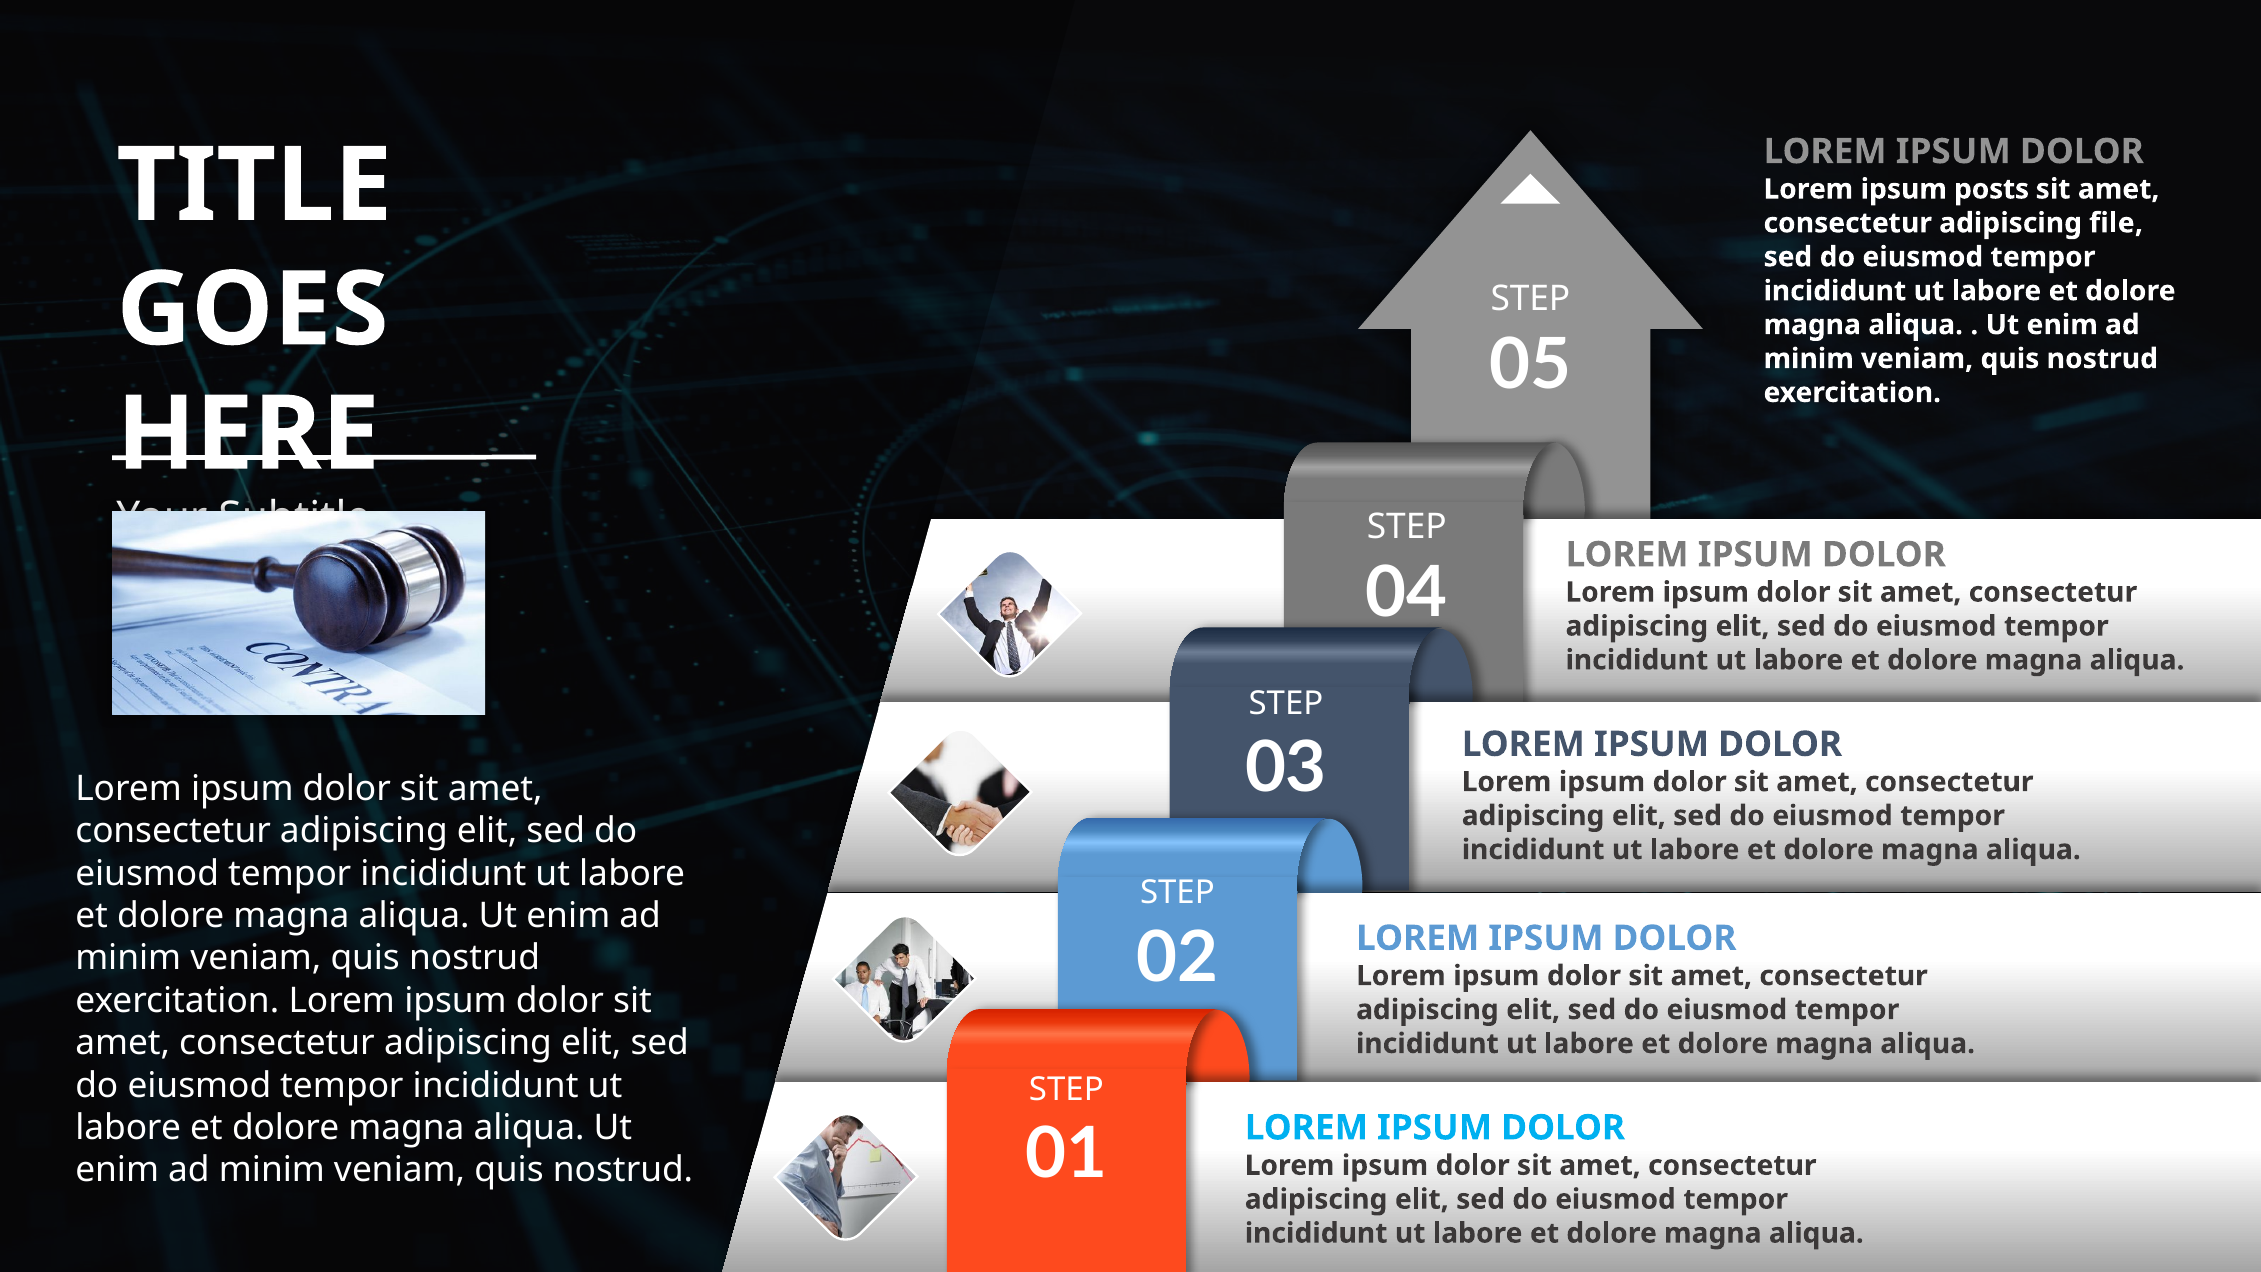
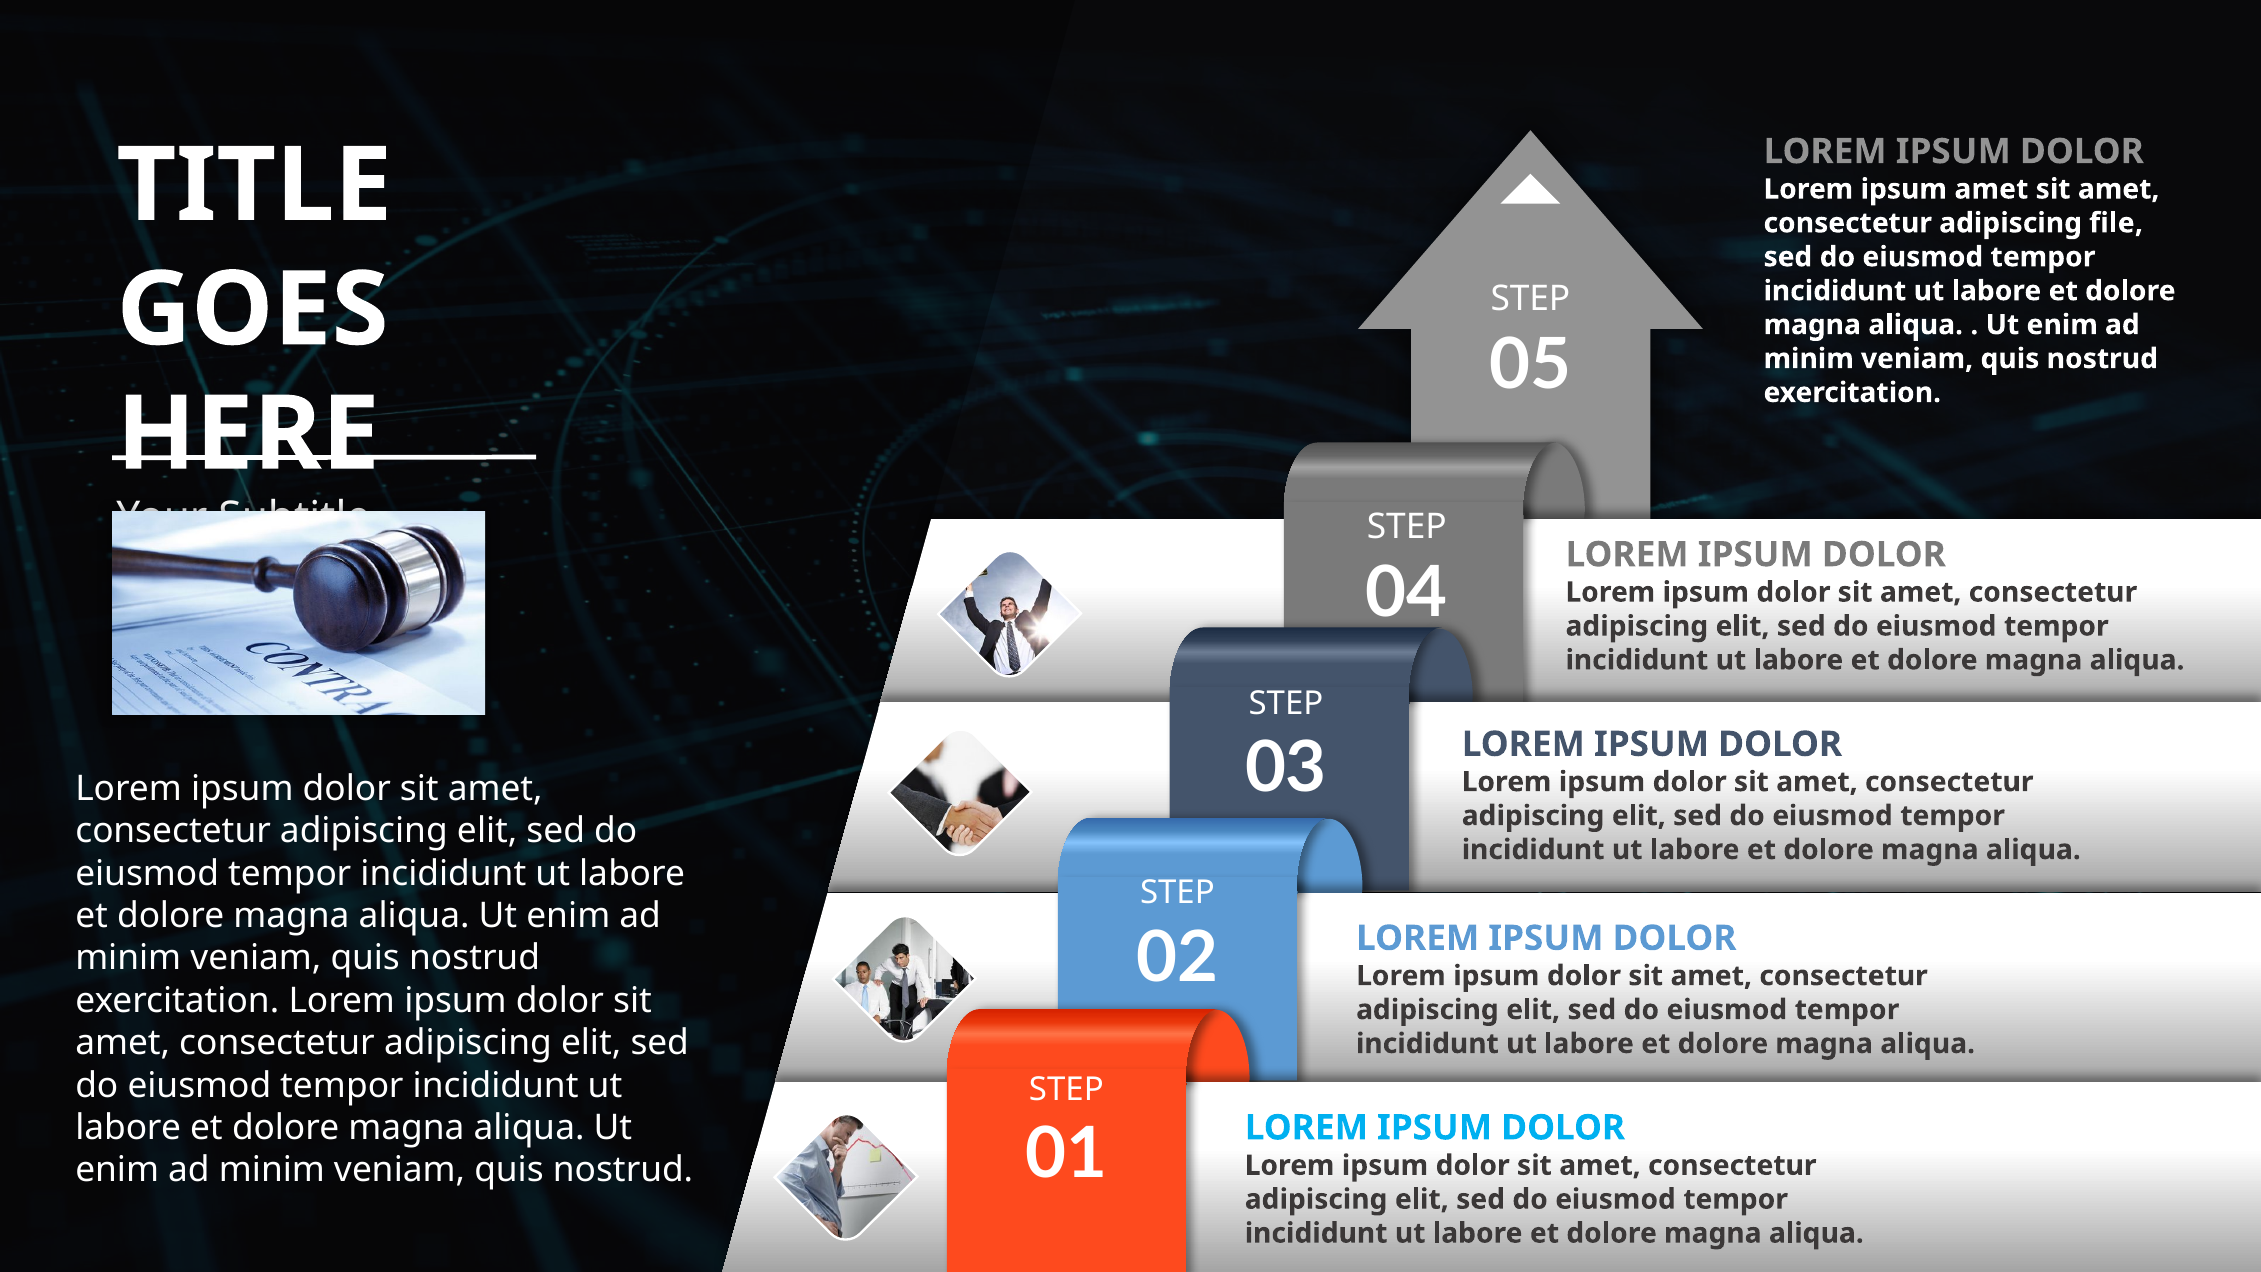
ipsum posts: posts -> amet (1991, 189)
